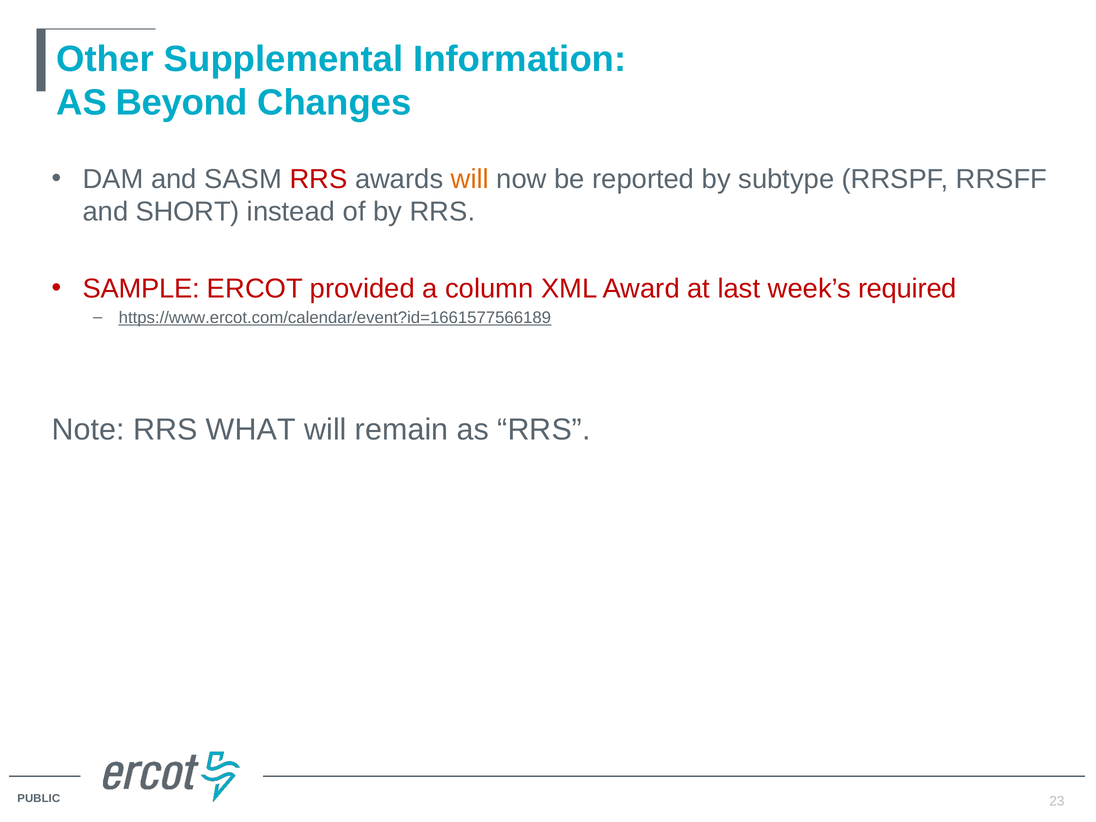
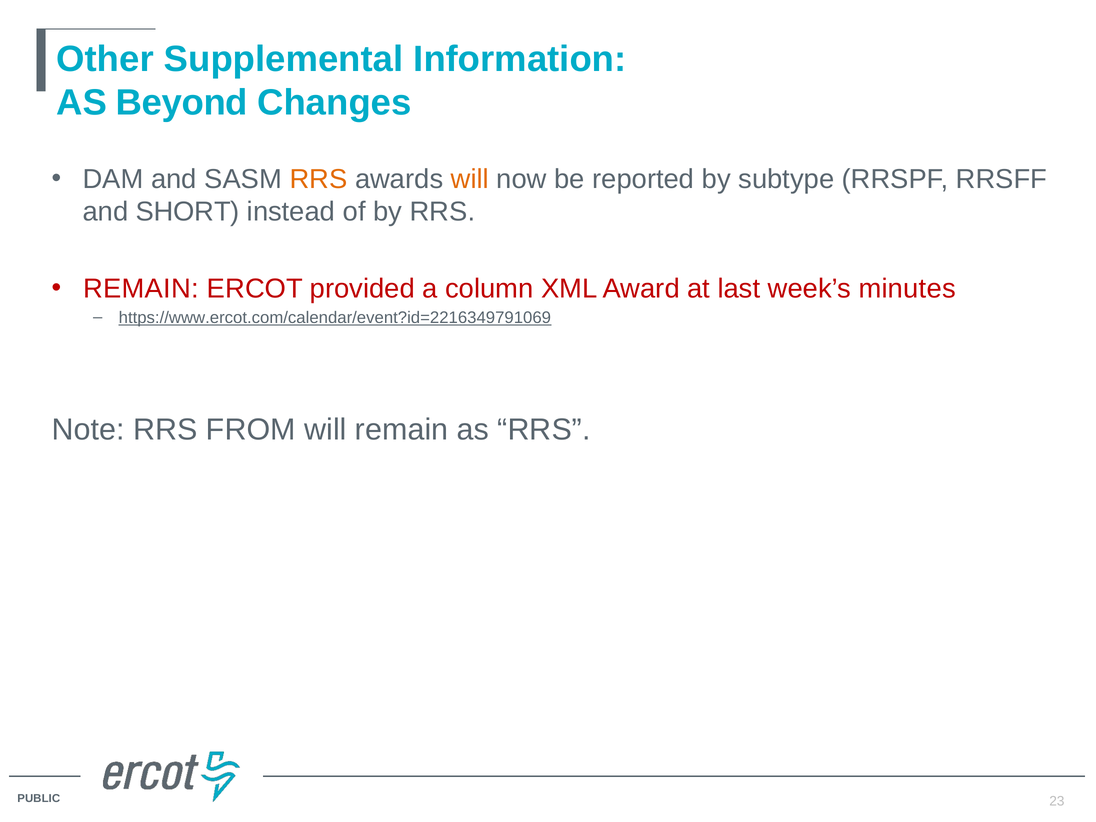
RRS colour: red -> orange (318, 179)
SAMPLE: SAMPLE -> REMAIN (141, 289)
required: required -> minutes (907, 289)
https://www.ercot.com/calendar/event?id=1661577566189: https://www.ercot.com/calendar/event?id=1661577566189 -> https://www.ercot.com/calendar/event?id=2216349791069 (335, 318)
WHAT: WHAT -> FROM (251, 430)
